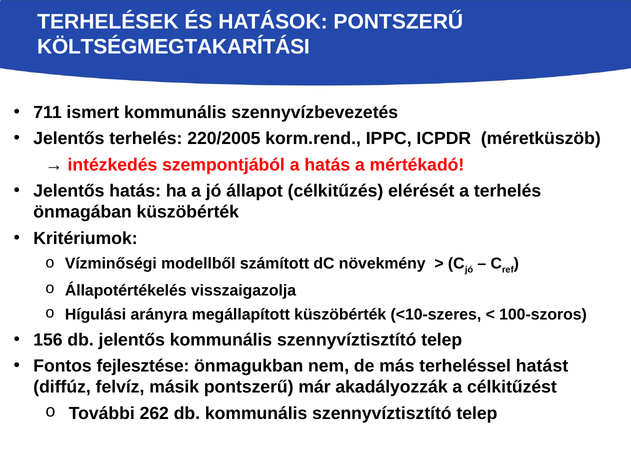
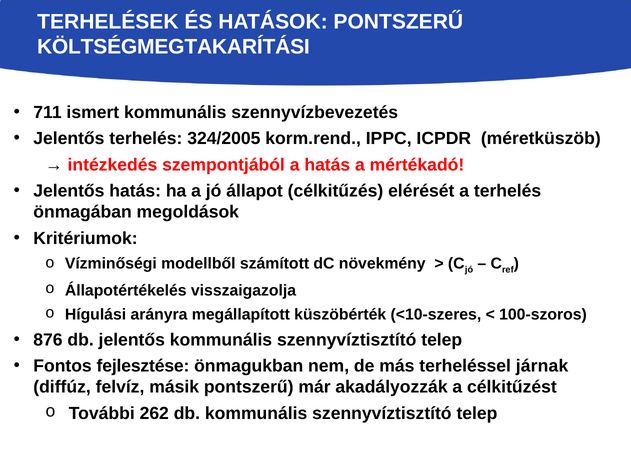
220/2005: 220/2005 -> 324/2005 (224, 139)
önmagában küszöbérték: küszöbérték -> megoldások (188, 212)
156: 156 -> 876 (48, 340)
hatást: hatást -> járnak (542, 366)
